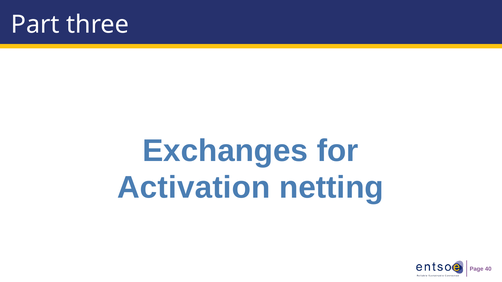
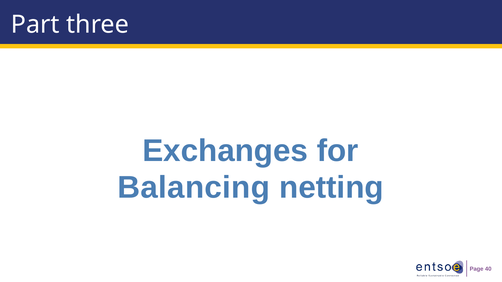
Activation: Activation -> Balancing (194, 188)
